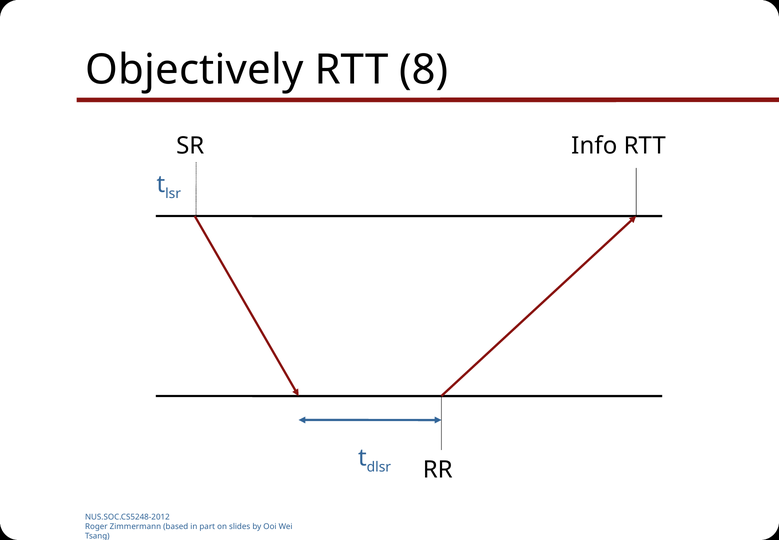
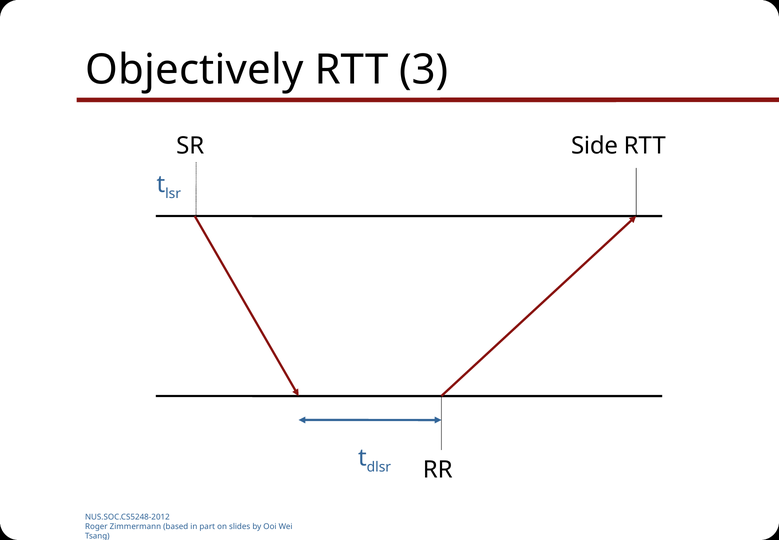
8: 8 -> 3 (424, 70)
Info: Info -> Side (594, 145)
